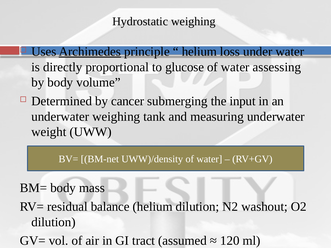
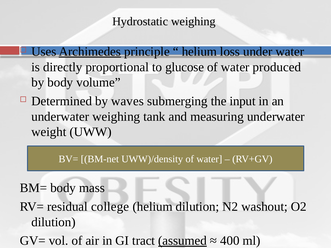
assessing: assessing -> produced (277, 67)
cancer: cancer -> waves (128, 101)
balance: balance -> college (110, 207)
assumed underline: none -> present (182, 241)
120: 120 -> 400 (230, 241)
